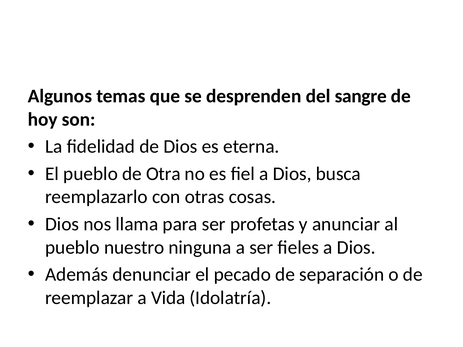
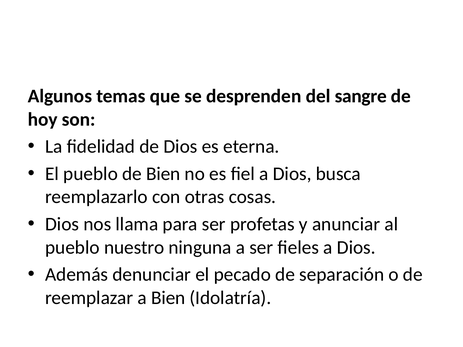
de Otra: Otra -> Bien (163, 174)
a Vida: Vida -> Bien (168, 298)
